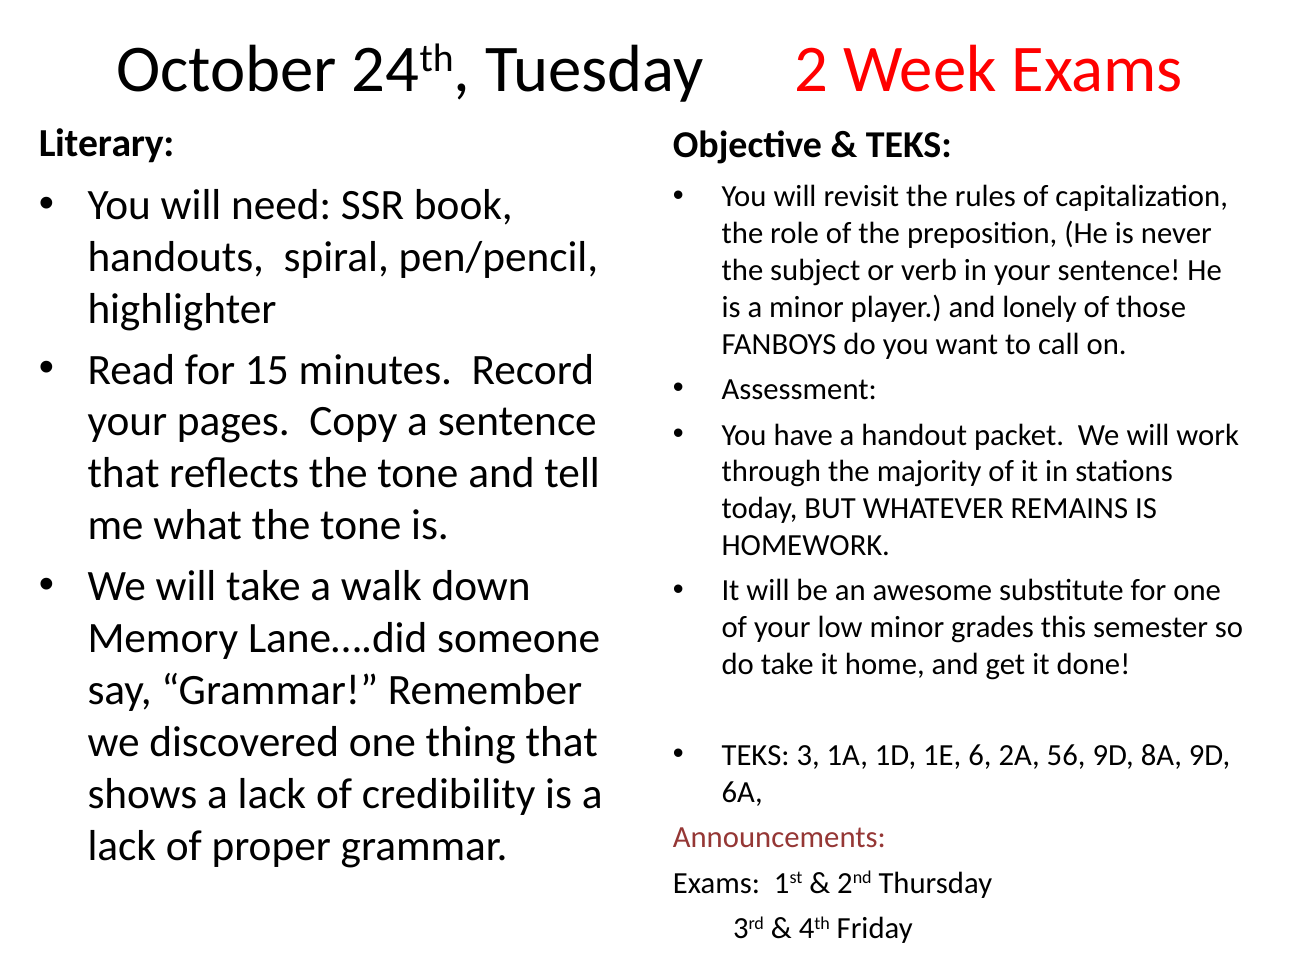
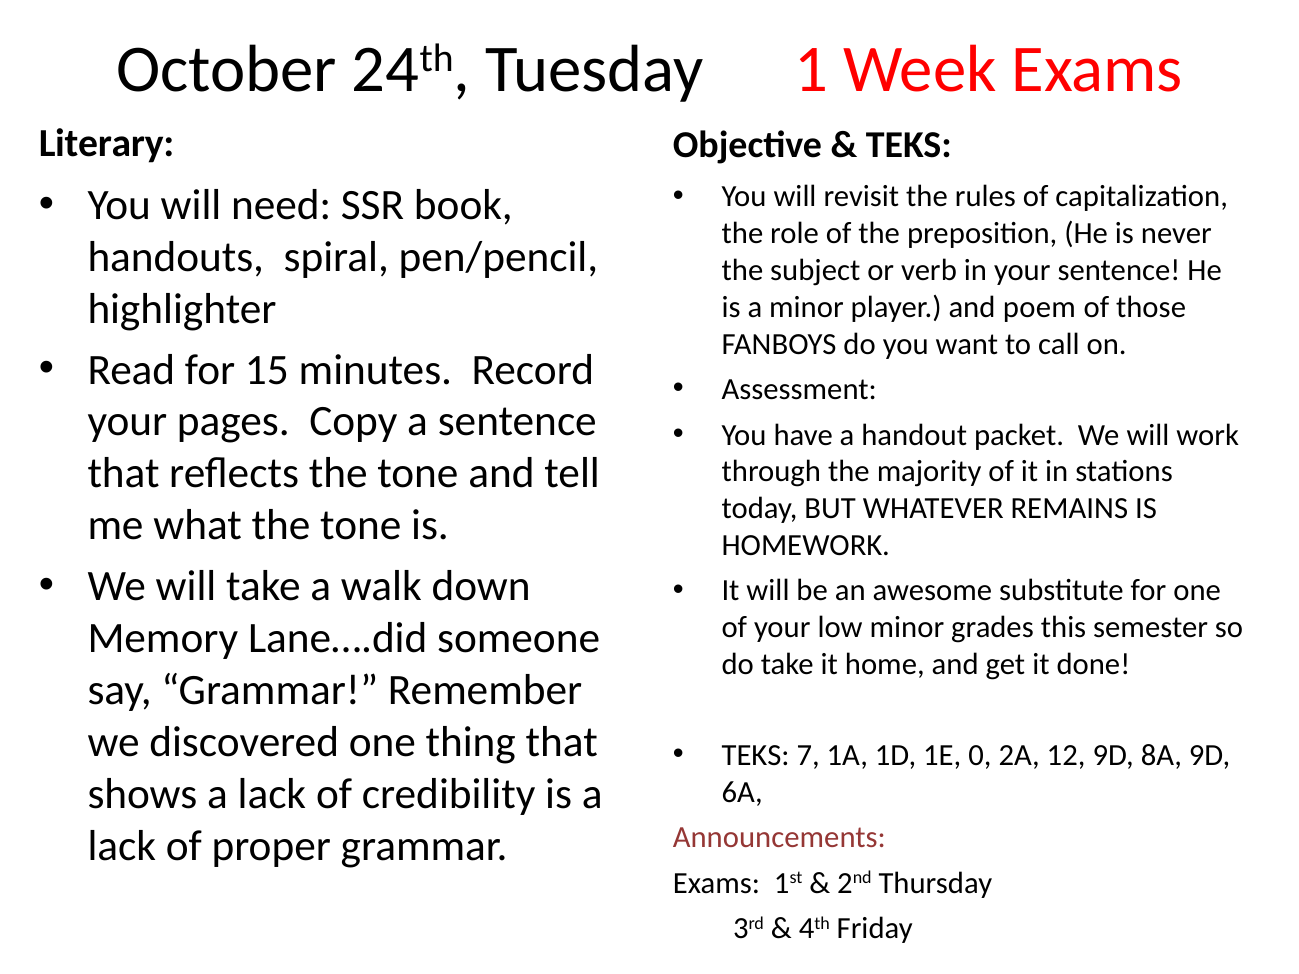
2: 2 -> 1 (811, 69)
lonely: lonely -> poem (1039, 307)
3: 3 -> 7 (808, 756)
6: 6 -> 0 (980, 756)
56: 56 -> 12 (1066, 756)
